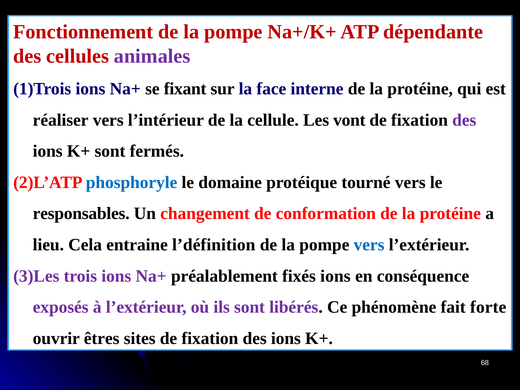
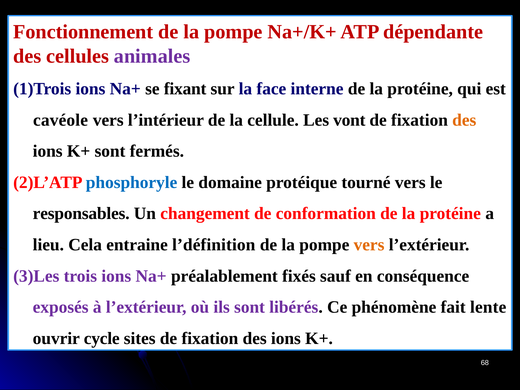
réaliser: réaliser -> cavéole (61, 120)
des colour: purple -> orange (464, 120)
vers colour: blue -> orange (369, 245)
fixés ions: ions -> sauf (335, 276)
forte: forte -> lente (488, 307)
êtres: êtres -> cycle (102, 338)
